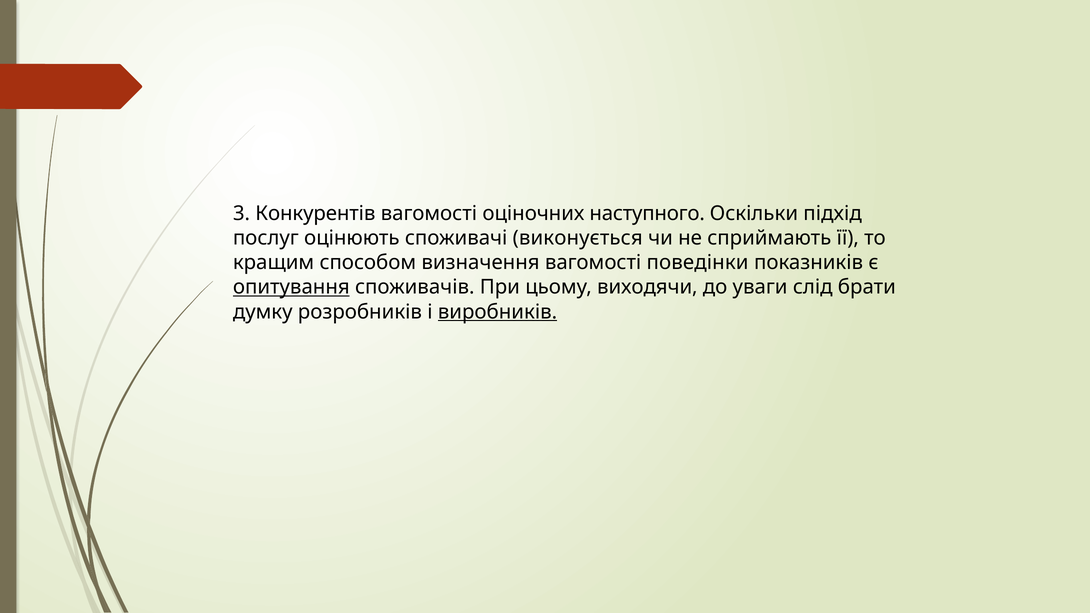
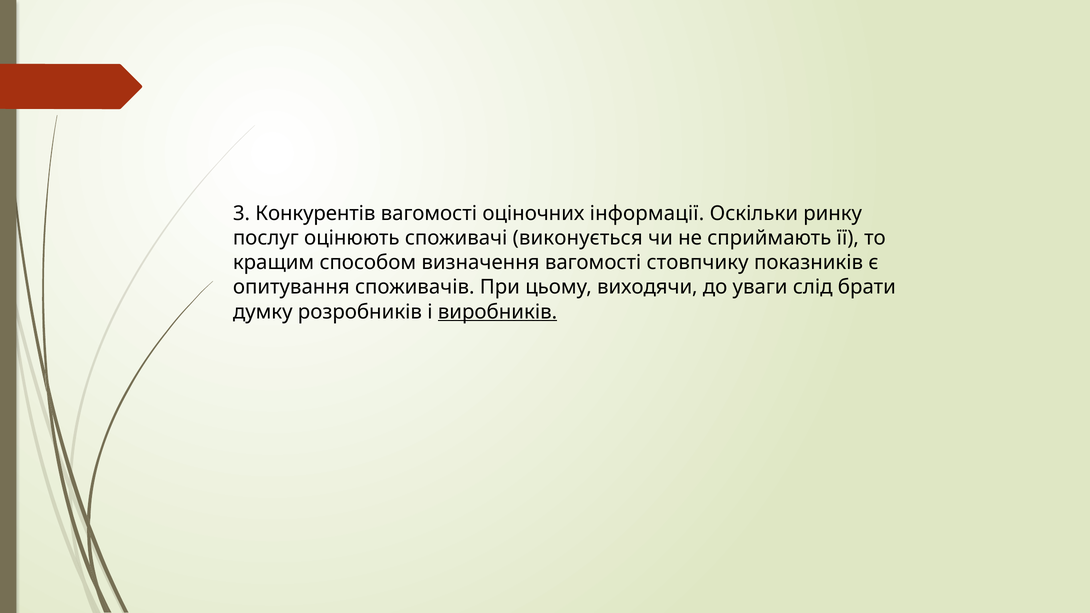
наступного: наступного -> інформації (647, 214)
підхід: підхід -> ринку (833, 214)
поведінки: поведінки -> стовпчику (698, 263)
опитування underline: present -> none (291, 287)
